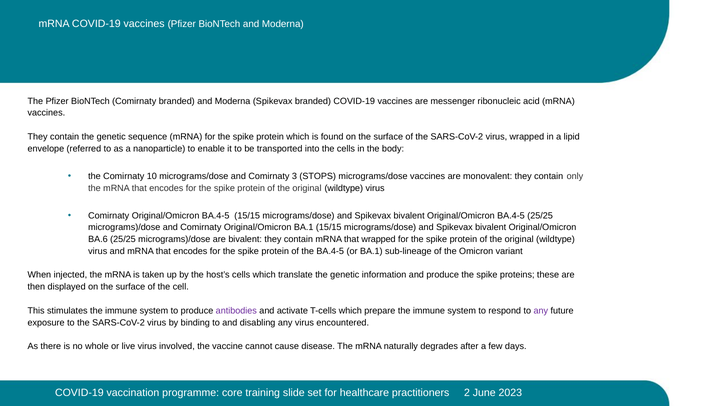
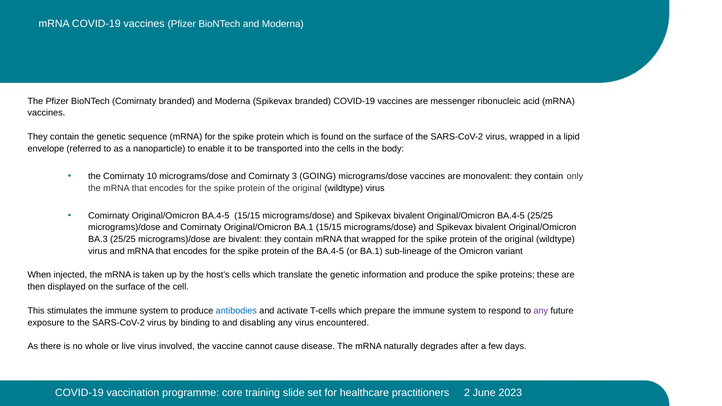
STOPS: STOPS -> GOING (318, 176)
BA.6: BA.6 -> BA.3 (98, 239)
antibodies colour: purple -> blue (236, 311)
